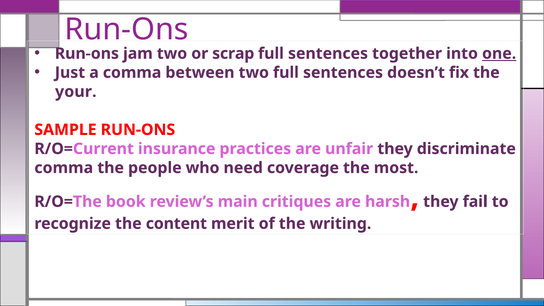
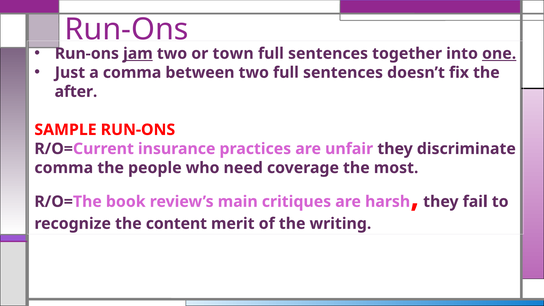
jam underline: none -> present (138, 54)
scrap: scrap -> town (233, 54)
your: your -> after (76, 92)
